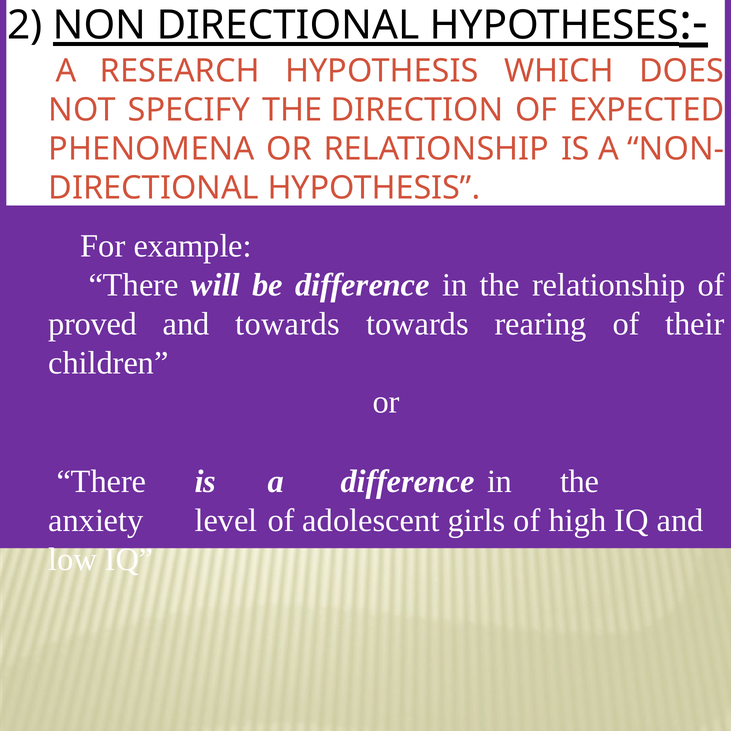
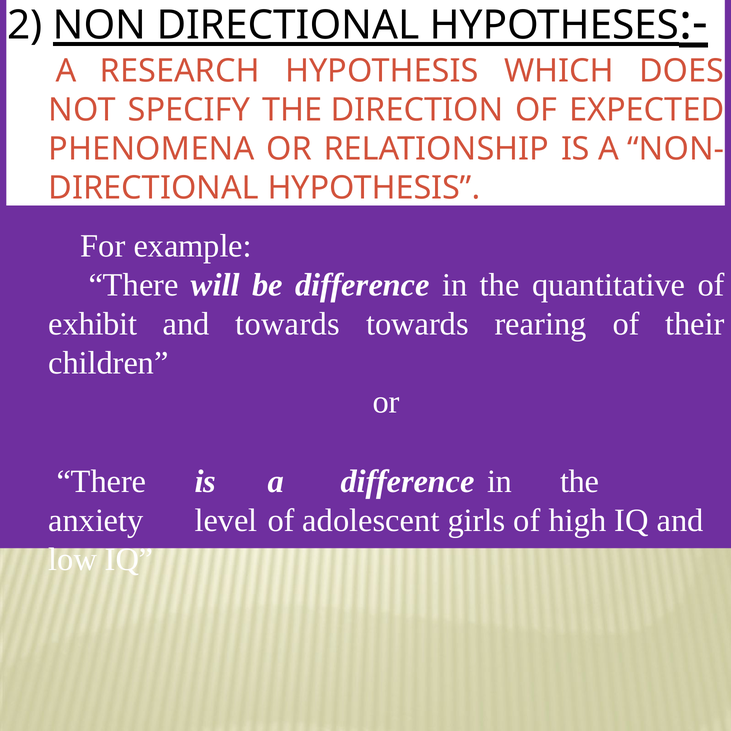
the relationship: relationship -> quantitative (609, 285)
proved: proved -> exhibit (93, 324)
